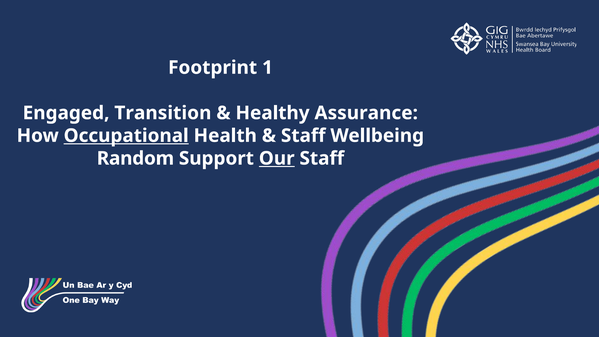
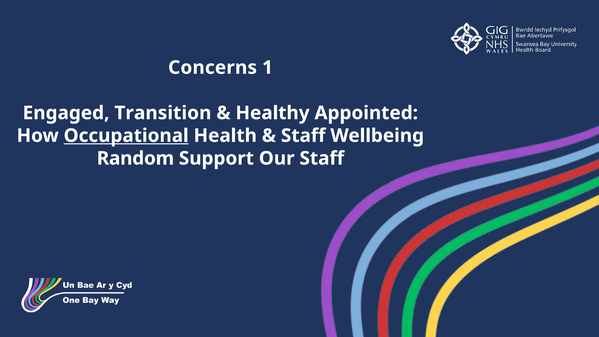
Footprint: Footprint -> Concerns (213, 68)
Assurance: Assurance -> Appointed (366, 113)
Our underline: present -> none (277, 158)
